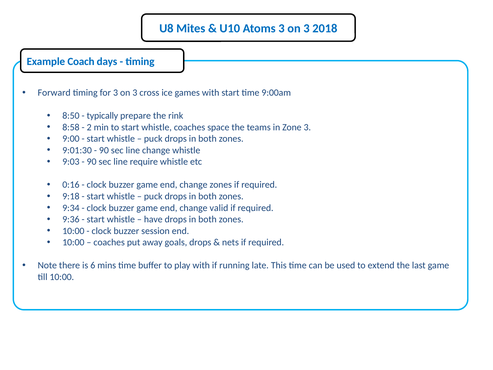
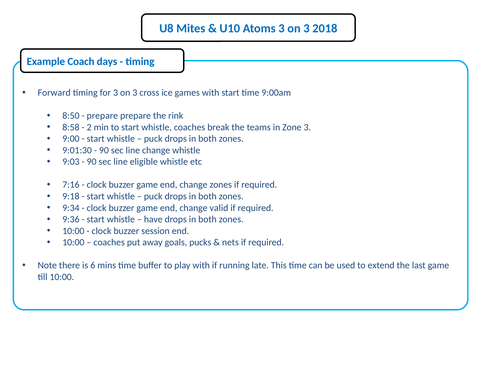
typically: typically -> prepare (102, 116)
space: space -> break (218, 127)
require: require -> eligible (144, 162)
0:16: 0:16 -> 7:16 (71, 185)
goals drops: drops -> pucks (200, 242)
